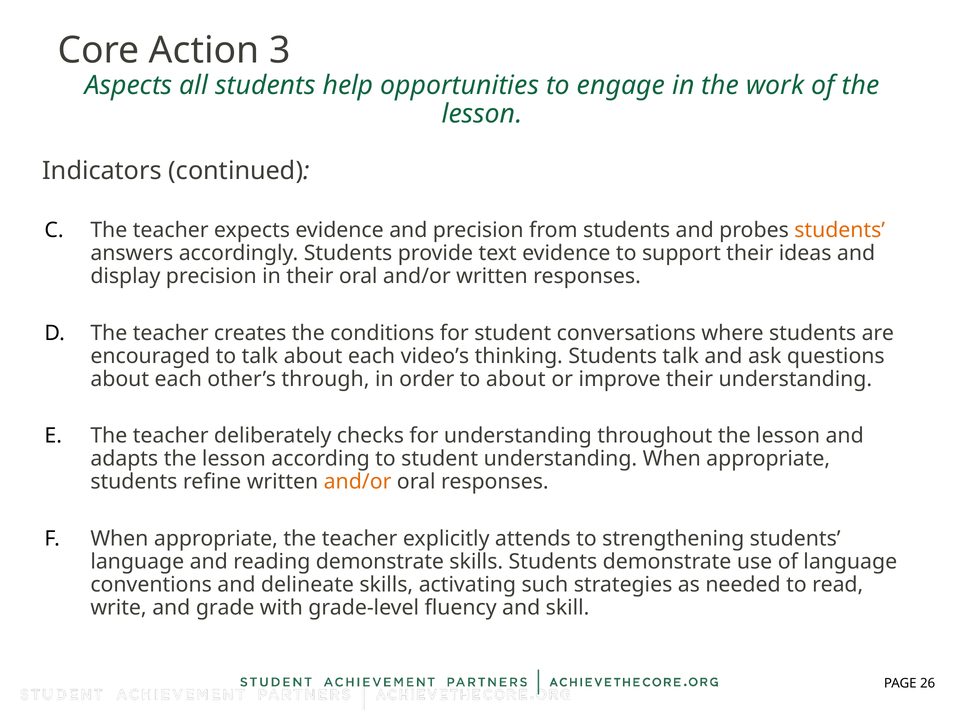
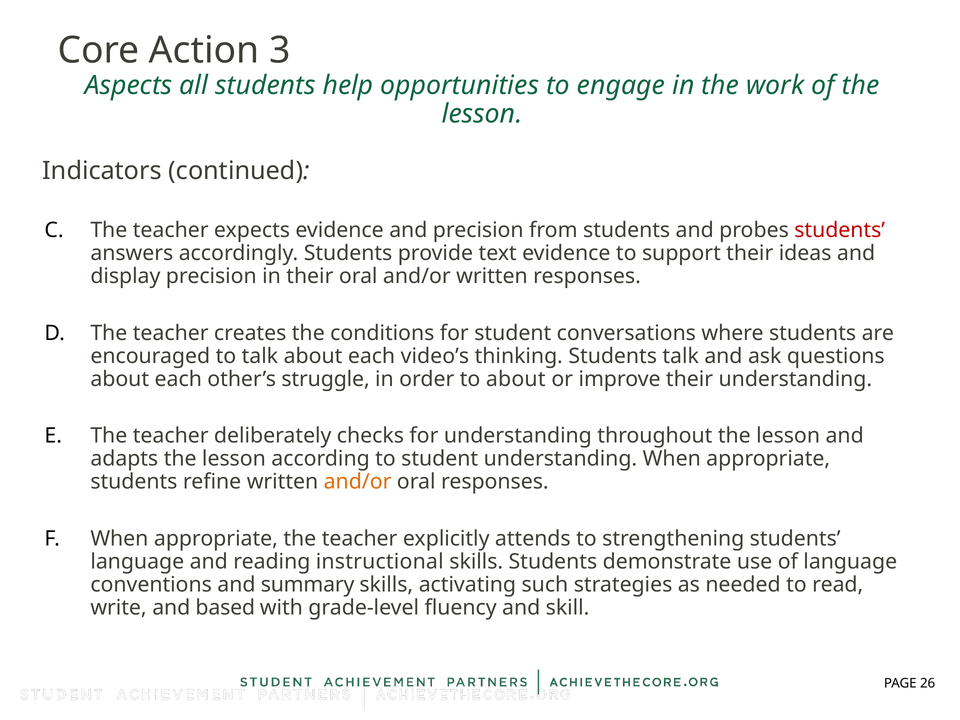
students colour: orange -> red (840, 230)
through: through -> struggle (326, 379)
reading demonstrate: demonstrate -> instructional (380, 562)
delineate: delineate -> summary (308, 585)
grade: grade -> based (225, 608)
